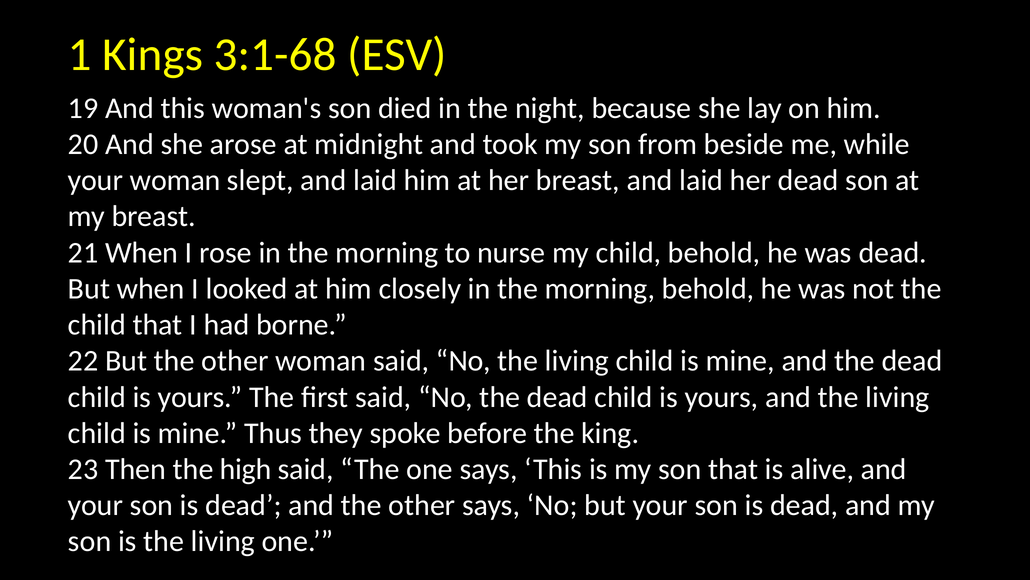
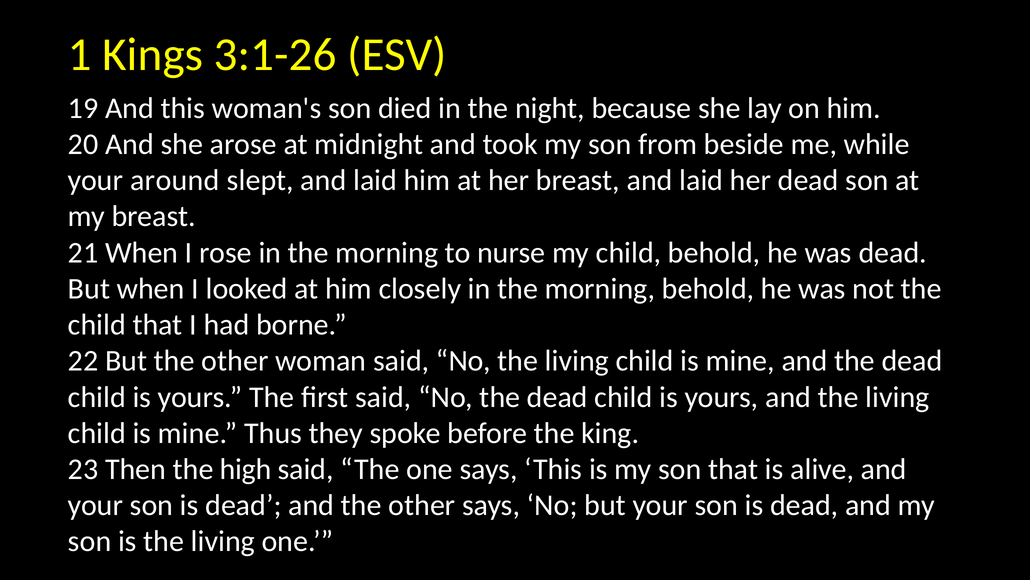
3:1-68: 3:1-68 -> 3:1-26 (275, 55)
your woman: woman -> around (175, 180)
